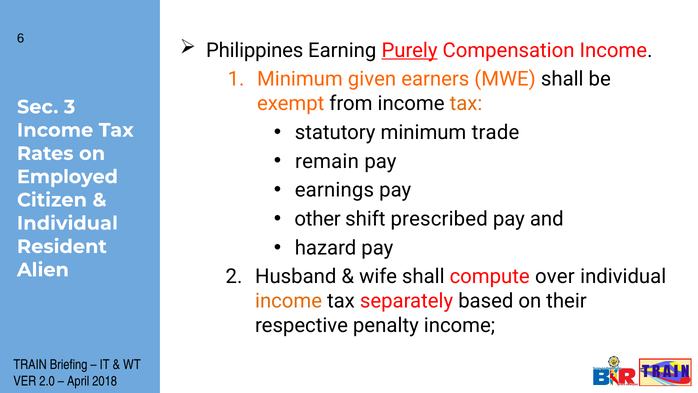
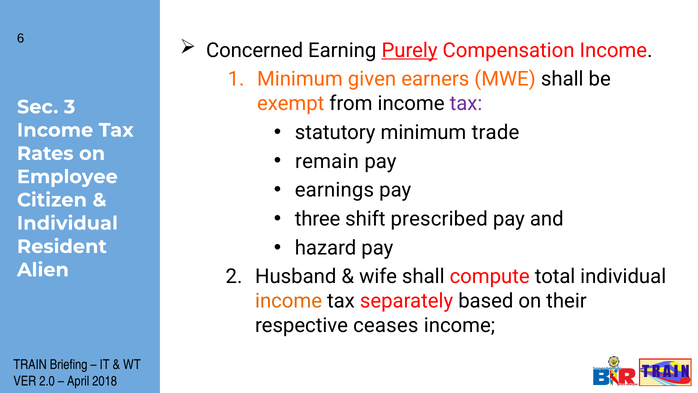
Philippines: Philippines -> Concerned (255, 50)
tax colour: orange -> purple (466, 104)
Employed: Employed -> Employee (67, 177)
other: other -> three (318, 219)
over: over -> total (555, 276)
penalty: penalty -> ceases (386, 325)
